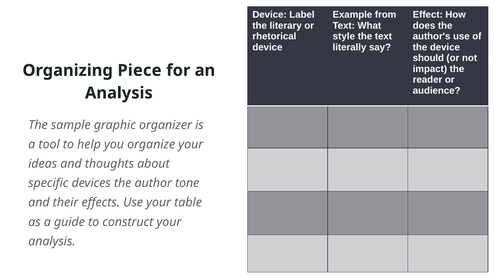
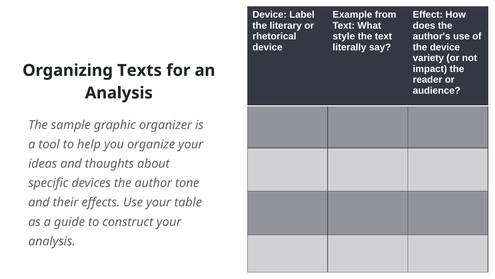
should: should -> variety (428, 58)
Piece: Piece -> Texts (140, 70)
